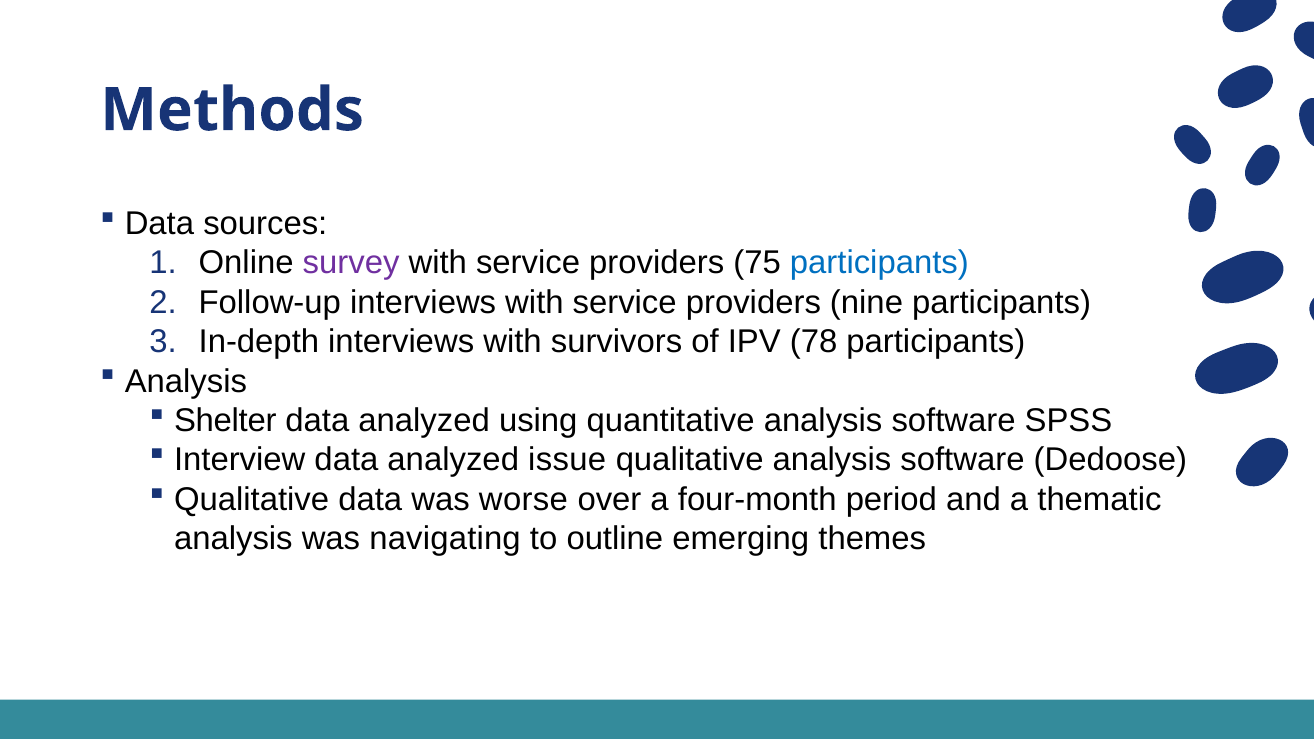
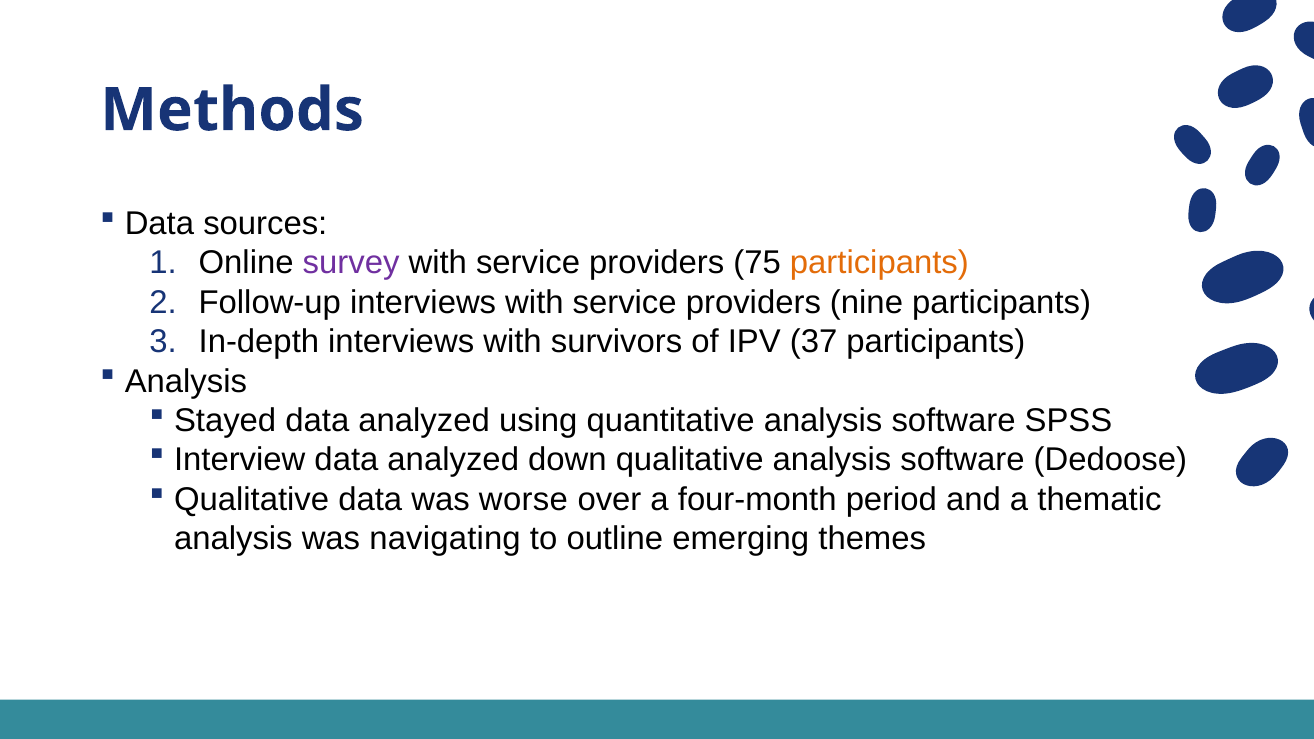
participants colour: blue -> orange (879, 263)
78: 78 -> 37 (814, 342)
Shelter: Shelter -> Stayed (225, 421)
issue: issue -> down (567, 460)
